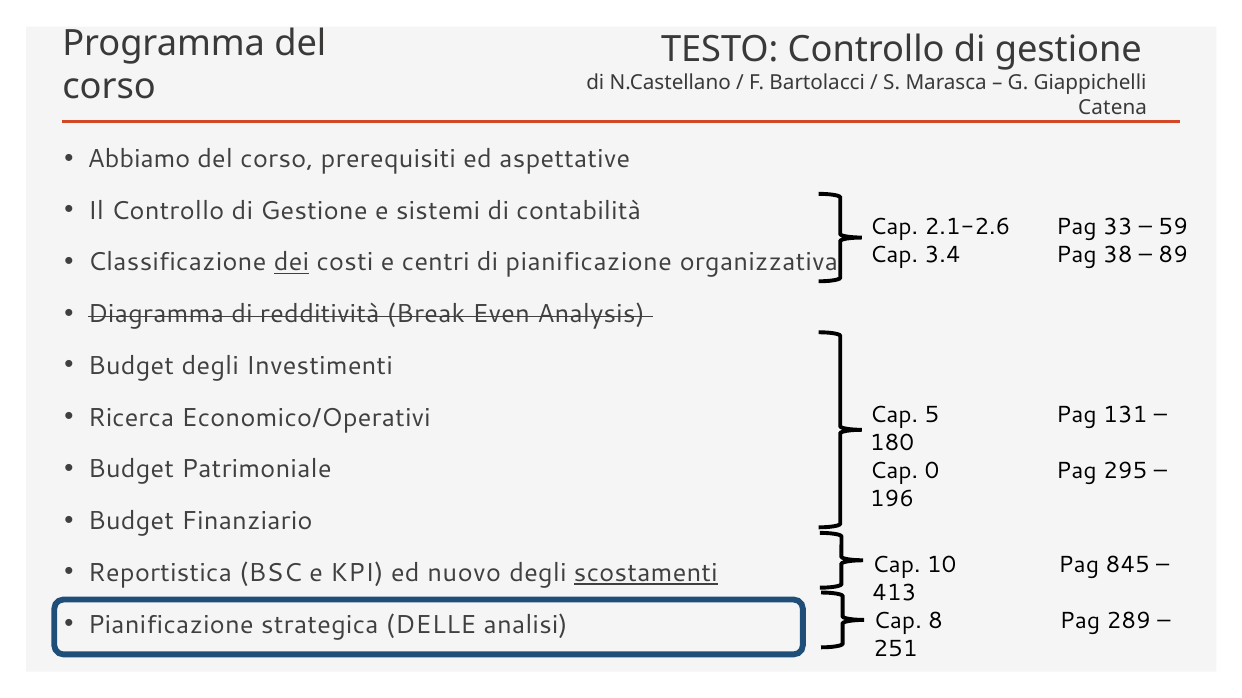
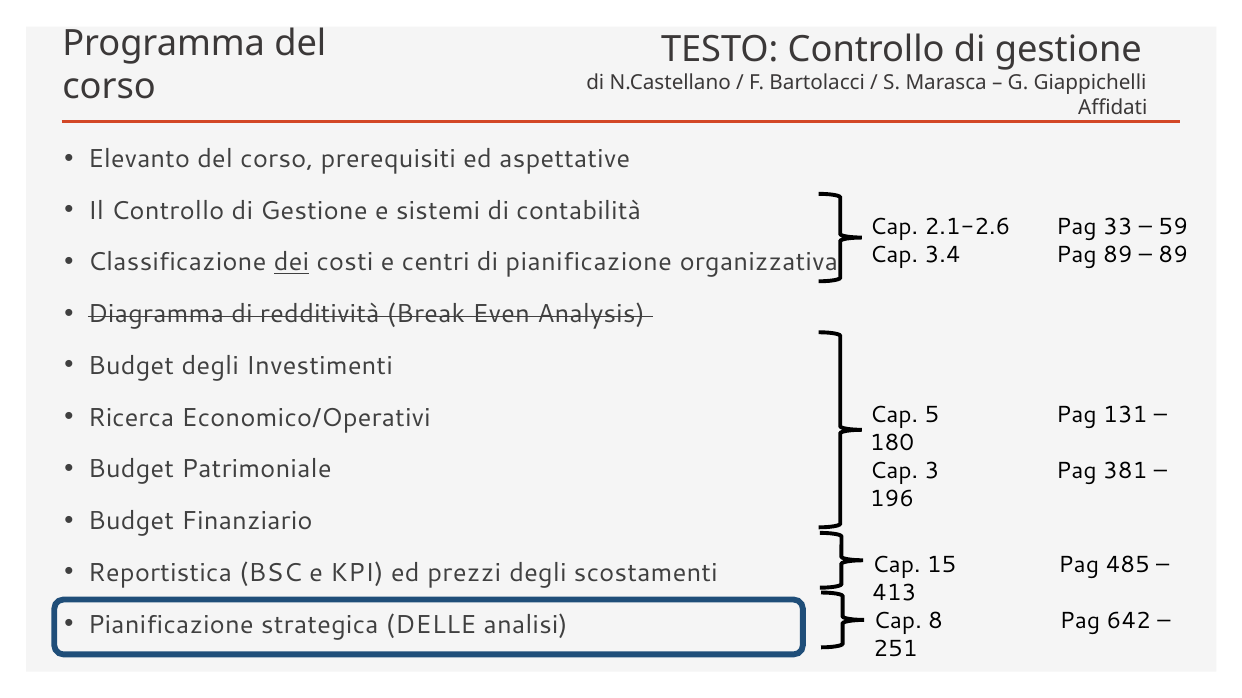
Catena: Catena -> Affidati (1113, 108)
Abbiamo: Abbiamo -> Elevanto (139, 159)
Pag 38: 38 -> 89 (1118, 255)
0: 0 -> 3 (932, 471)
295: 295 -> 381 (1125, 471)
10: 10 -> 15 (942, 565)
845: 845 -> 485 (1128, 565)
nuovo: nuovo -> prezzi (464, 573)
scostamenti underline: present -> none (646, 573)
289: 289 -> 642 (1129, 622)
